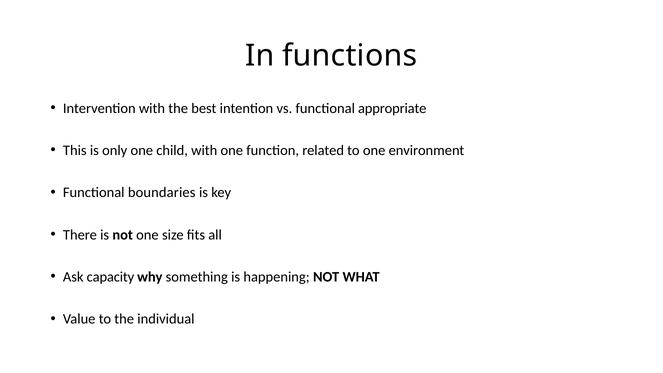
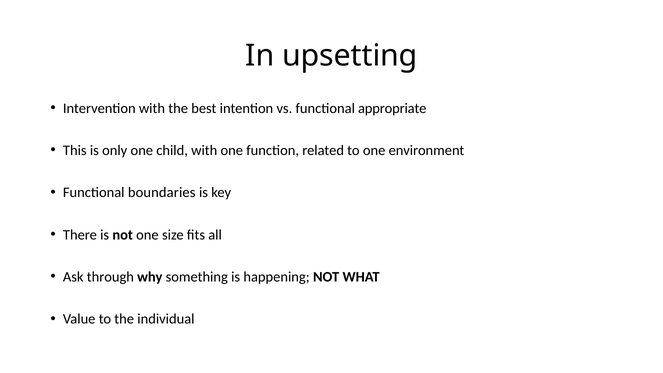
functions: functions -> upsetting (350, 56)
capacity: capacity -> through (110, 277)
